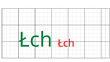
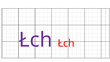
Łch colour: green -> purple (36, 40)
